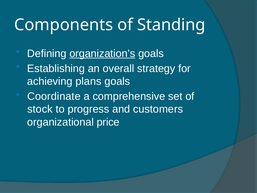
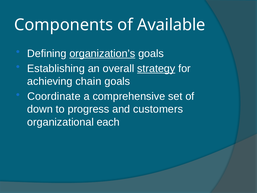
Standing: Standing -> Available (171, 25)
strategy underline: none -> present (156, 68)
plans: plans -> chain (88, 81)
stock: stock -> down (40, 109)
price: price -> each (108, 122)
